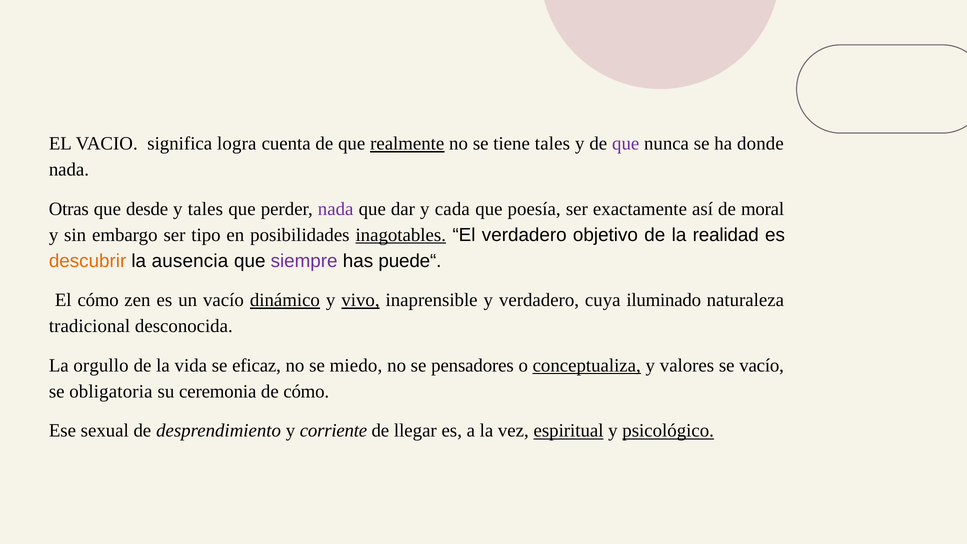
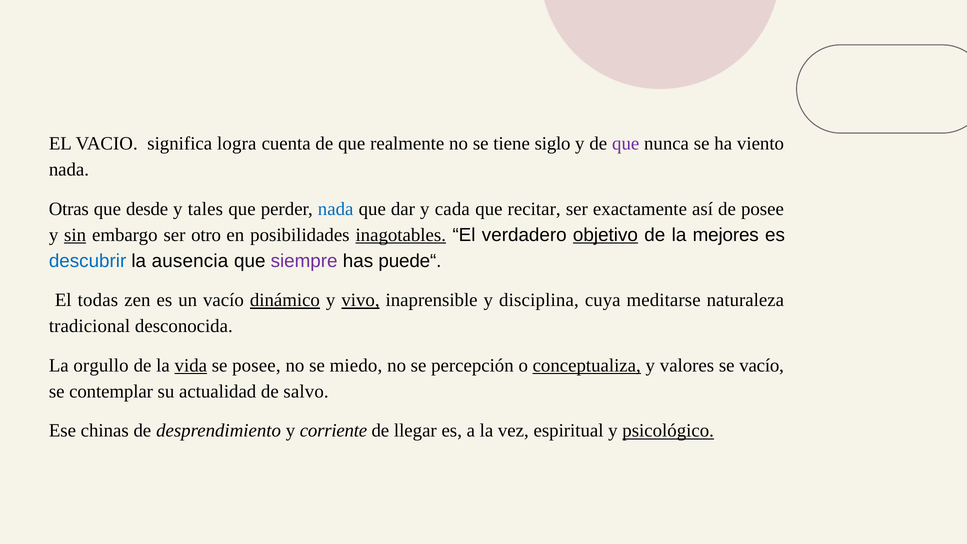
realmente underline: present -> none (407, 144)
tiene tales: tales -> siglo (553, 144)
donde: donde -> viento (761, 144)
nada colour: purple -> blue (336, 209)
poesía: poesía -> recitar (534, 209)
de moral: moral -> posee (762, 209)
sin underline: none -> present (75, 235)
tipo: tipo -> otro (206, 235)
objetivo underline: none -> present (605, 235)
realidad: realidad -> mejores (726, 235)
descubrir colour: orange -> blue (88, 261)
El cómo: cómo -> todas (98, 300)
y verdadero: verdadero -> disciplina (539, 300)
iluminado: iluminado -> meditarse (664, 300)
vida underline: none -> present (191, 365)
se eficaz: eficaz -> posee (256, 365)
pensadores: pensadores -> percepción (472, 365)
obligatoria: obligatoria -> contemplar (111, 391)
ceremonia: ceremonia -> actualidad (218, 391)
de cómo: cómo -> salvo (306, 391)
sexual: sexual -> chinas (105, 431)
espiritual underline: present -> none (569, 431)
